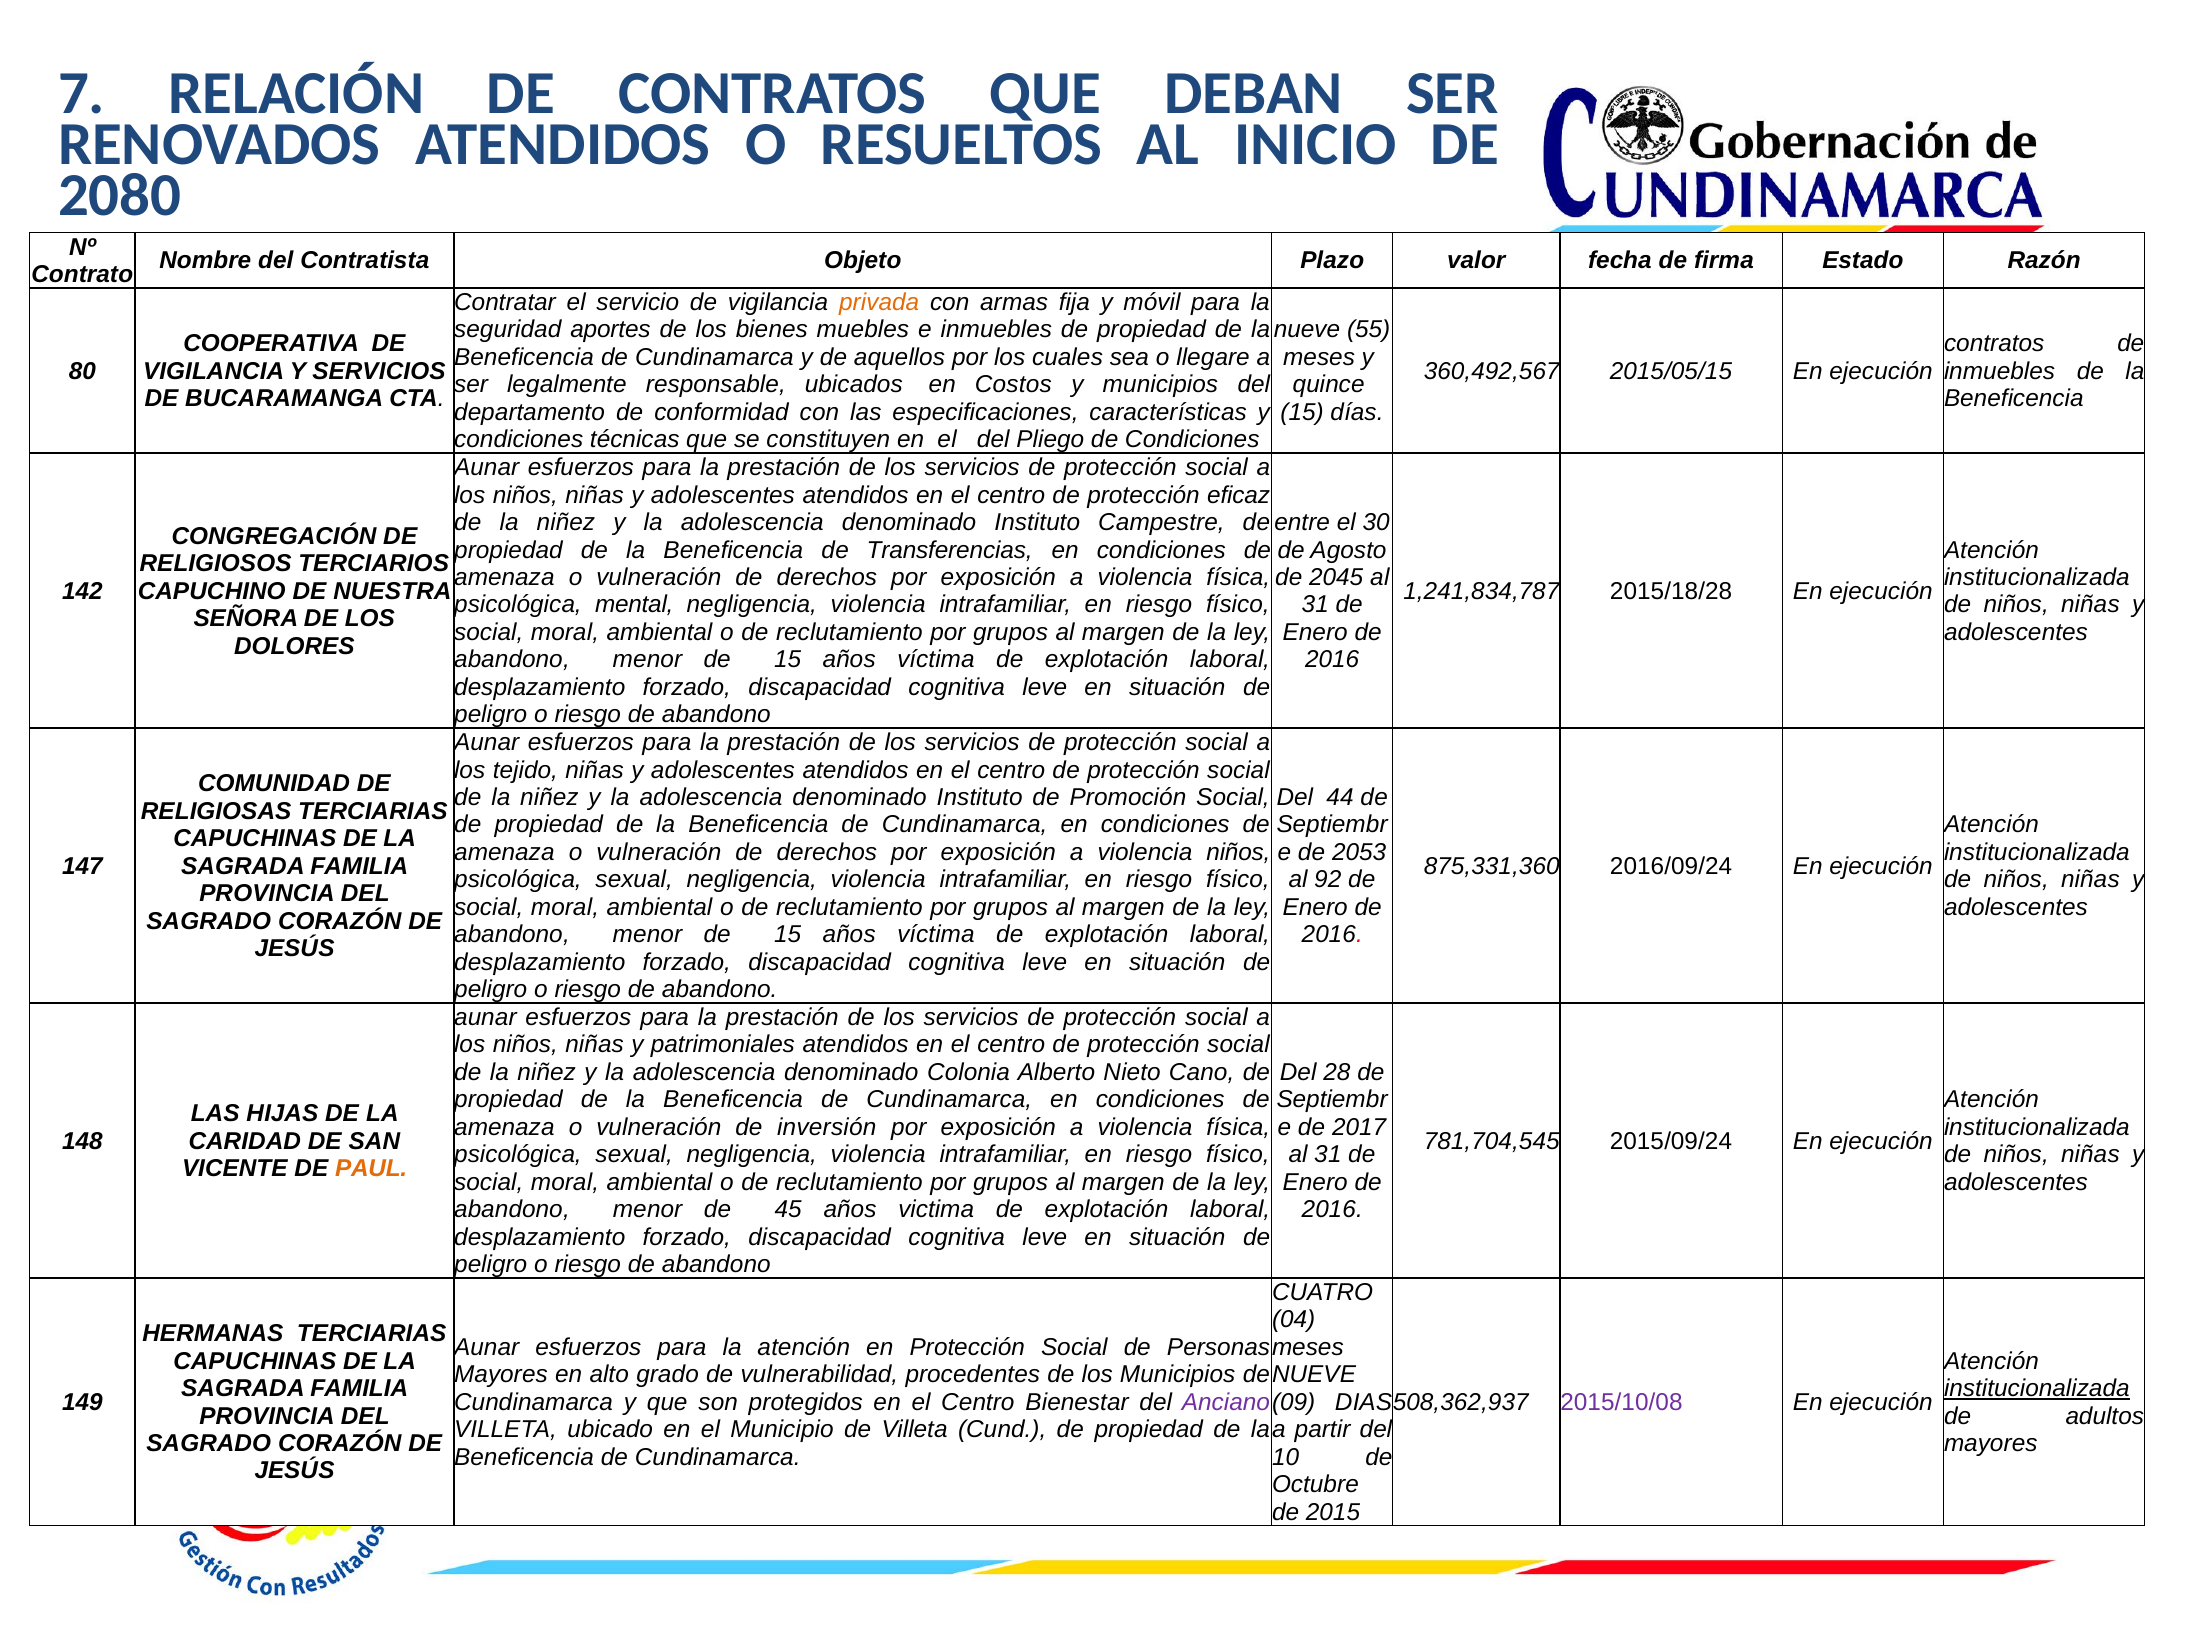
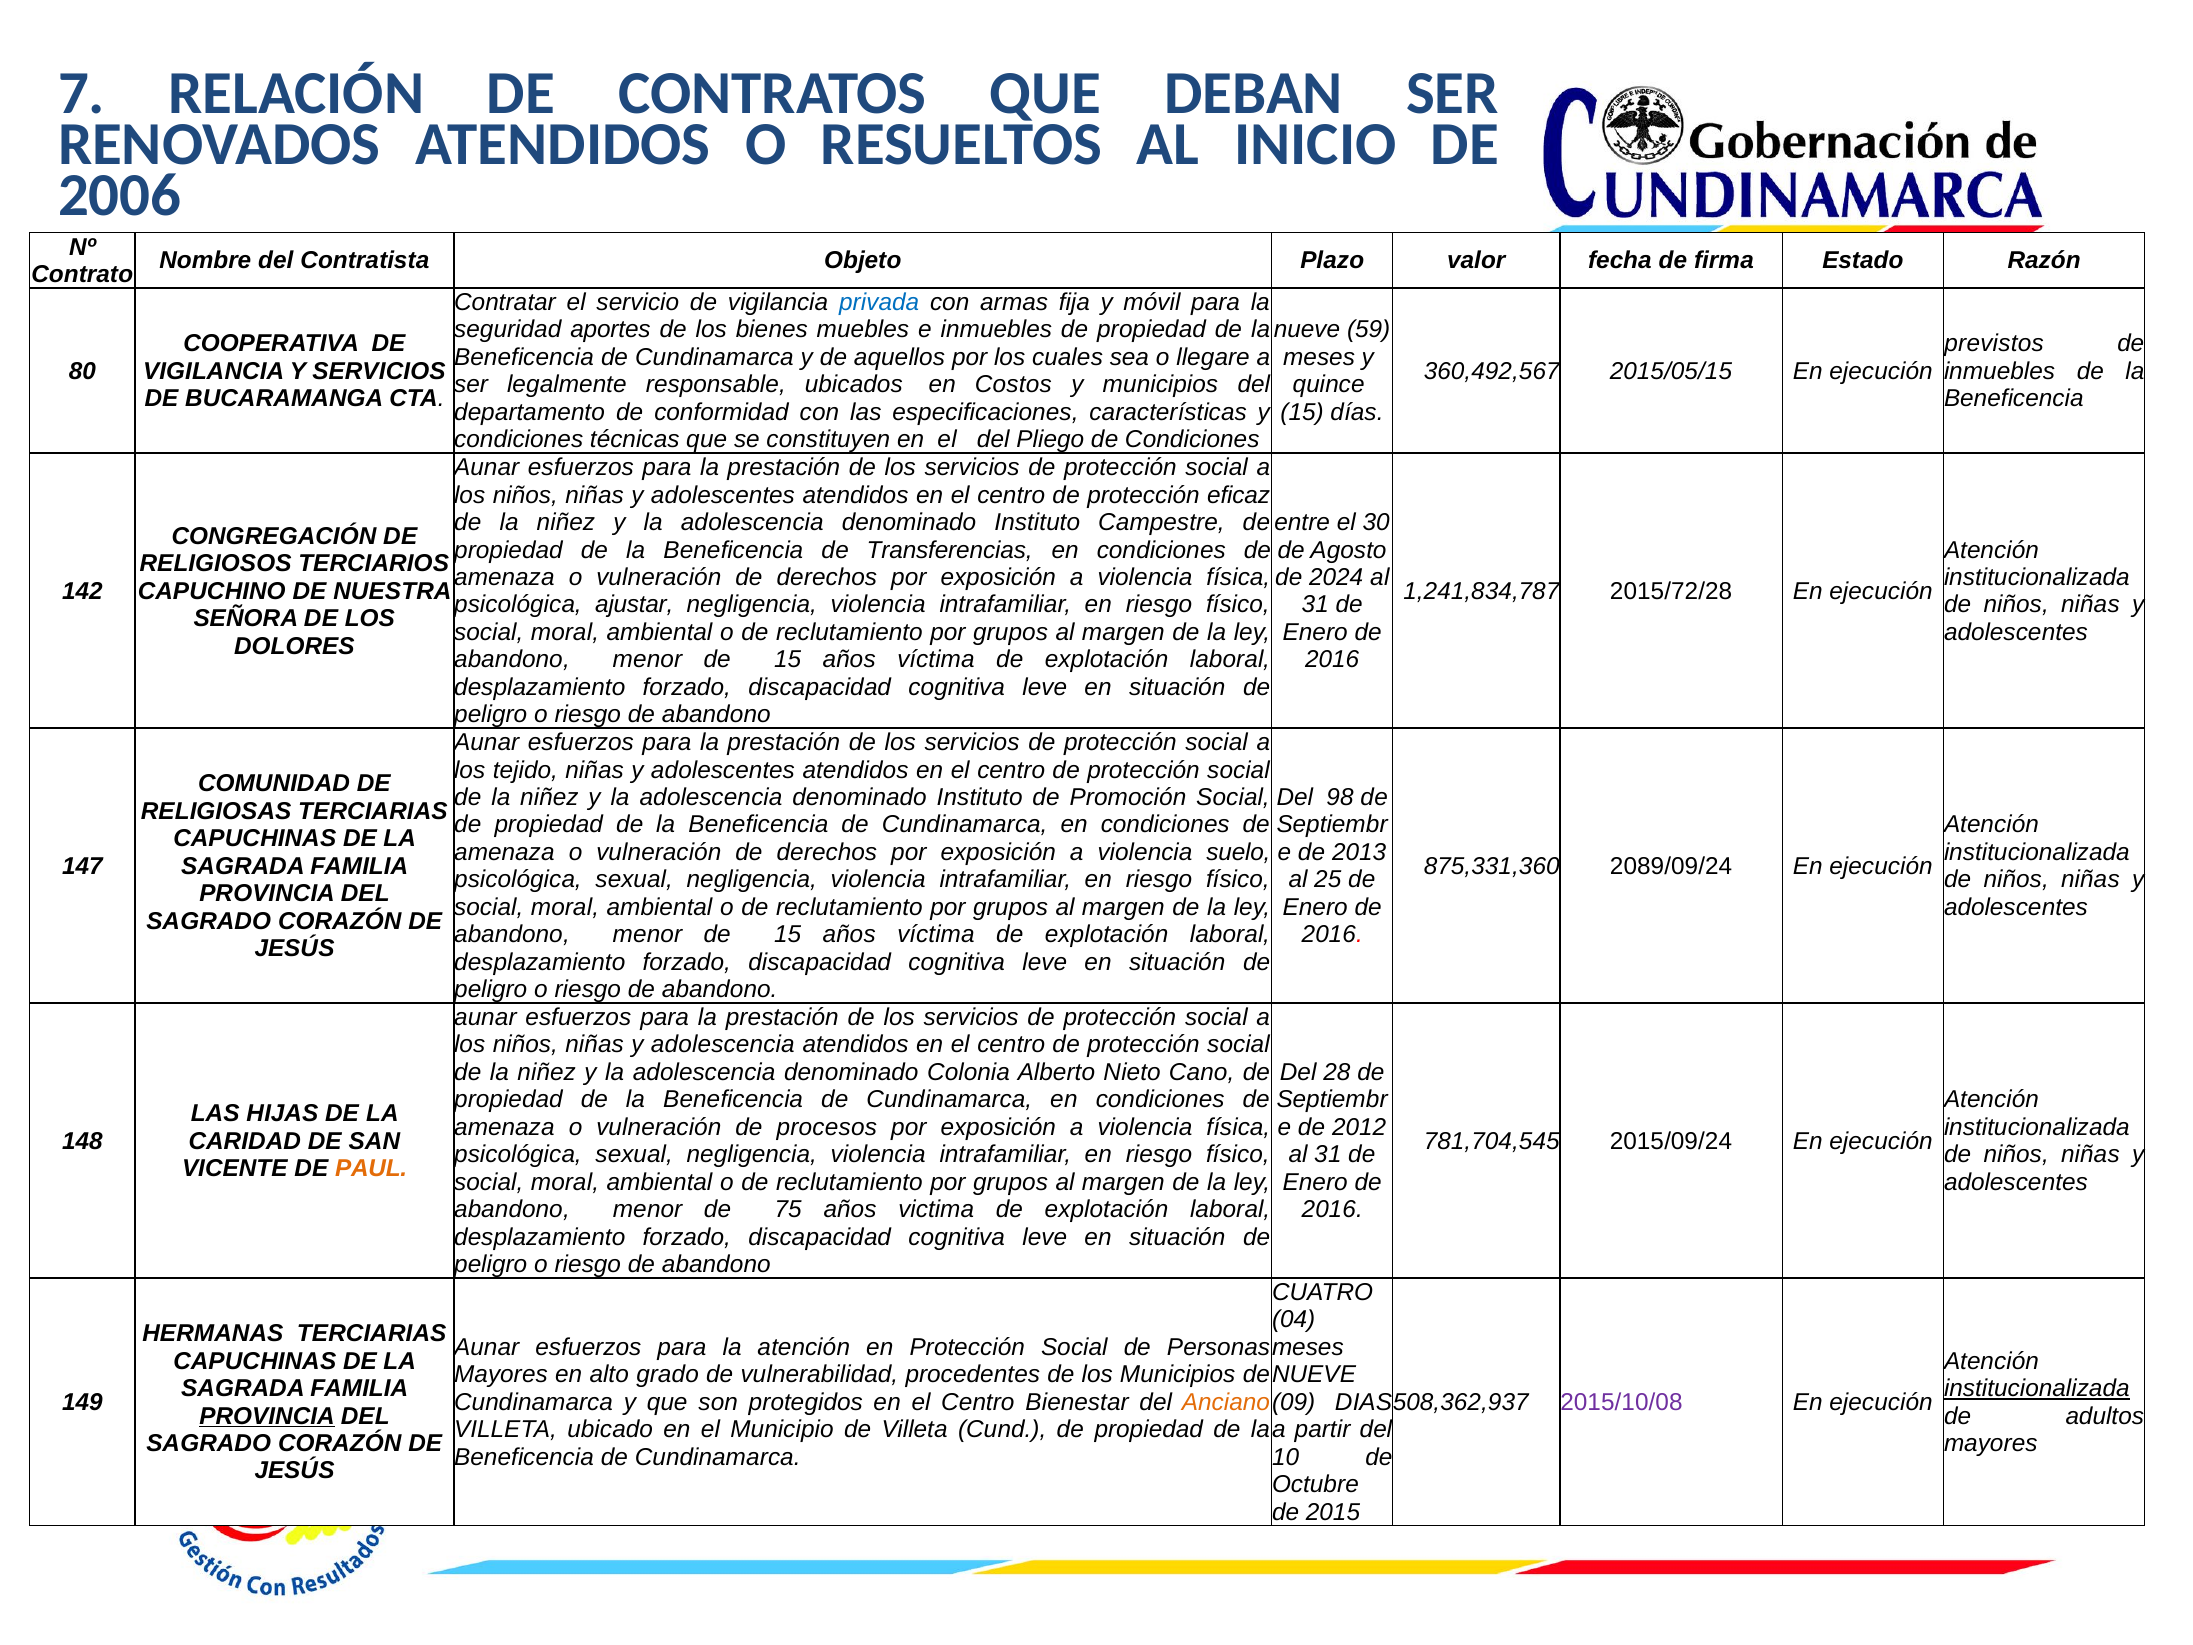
2080: 2080 -> 2006 (120, 196)
privada colour: orange -> blue (879, 302)
55: 55 -> 59 (1369, 330)
contratos: contratos -> previstos (1994, 344)
2045: 2045 -> 2024 (1336, 577)
2015/18/28: 2015/18/28 -> 2015/72/28 (1671, 591)
mental: mental -> ajustar (634, 605)
44: 44 -> 98 (1340, 797)
violencia niños: niños -> suelo (1238, 852)
2053: 2053 -> 2013 (1359, 852)
2016/09/24: 2016/09/24 -> 2089/09/24 (1671, 866)
92: 92 -> 25 (1328, 880)
y patrimoniales: patrimoniales -> adolescencia (723, 1045)
inversión: inversión -> procesos (827, 1127)
2017: 2017 -> 2012 (1359, 1127)
45: 45 -> 75 (788, 1210)
Anciano colour: purple -> orange (1226, 1402)
PROVINCIA underline: none -> present (267, 1416)
